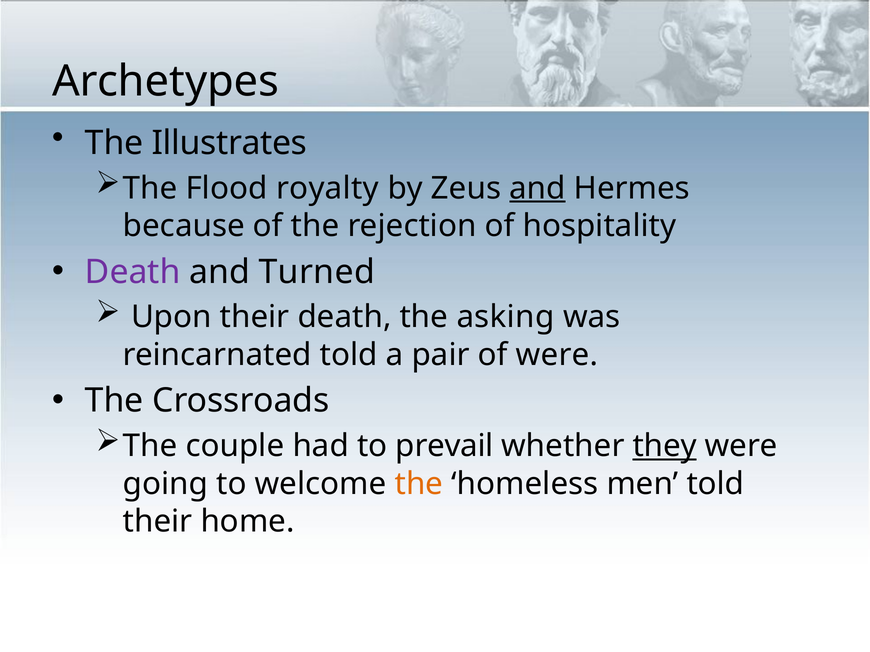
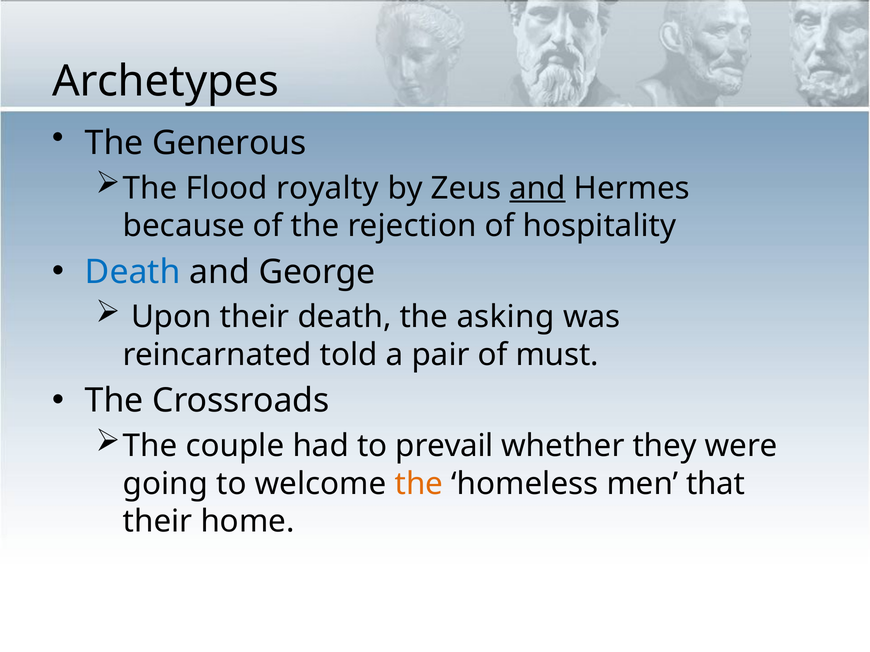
Illustrates: Illustrates -> Generous (229, 143)
Death colour: purple -> blue (133, 272)
Turned: Turned -> George (317, 272)
of were: were -> must (557, 355)
they underline: present -> none (665, 446)
men told: told -> that (716, 484)
